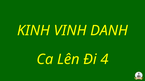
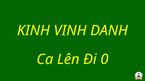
4: 4 -> 0 (104, 60)
